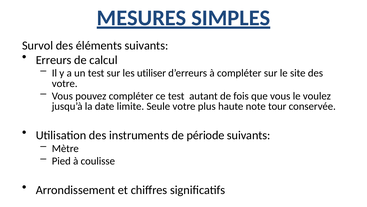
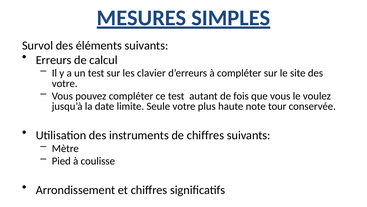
utiliser: utiliser -> clavier (151, 73)
de période: période -> chiffres (205, 135)
